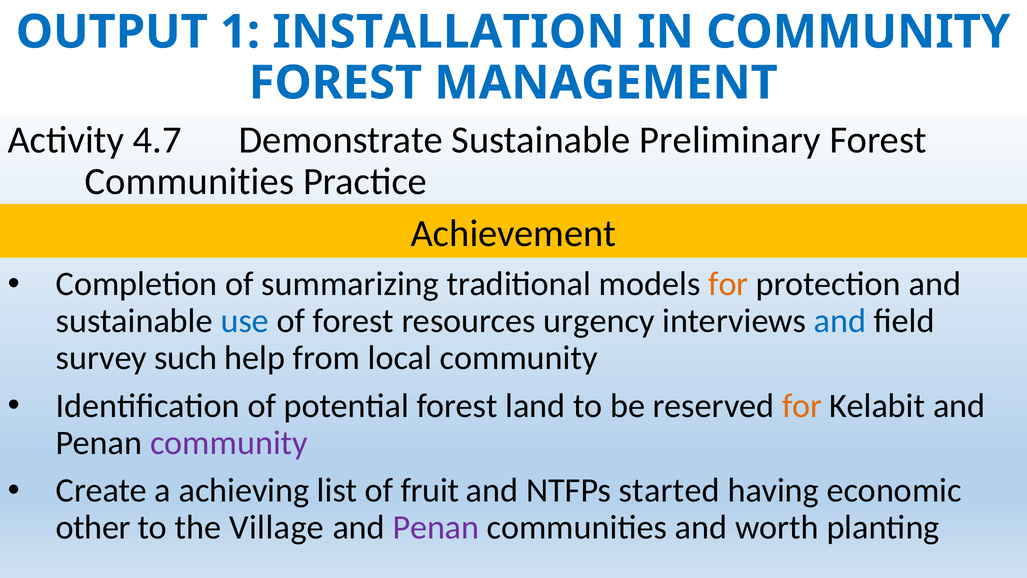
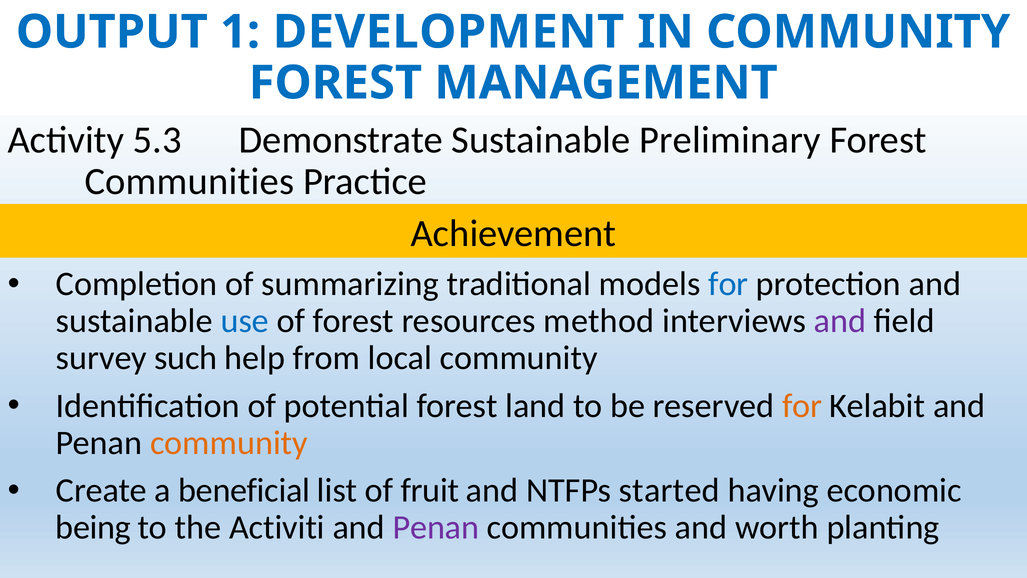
INSTALLATION: INSTALLATION -> DEVELOPMENT (448, 32)
4.7: 4.7 -> 5.3 (157, 140)
for colour: orange -> blue (728, 284)
urgency: urgency -> method (599, 321)
and colour: blue -> purple (840, 321)
community colour: purple -> orange (229, 443)
achieving: achieving -> beneficial (244, 490)
other: other -> being (93, 527)
Village: Village -> Activiti (277, 527)
